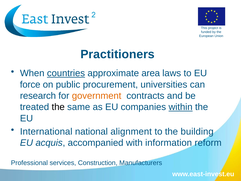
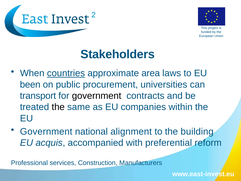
Practitioners: Practitioners -> Stakeholders (118, 54)
force: force -> been (30, 84)
research: research -> transport (38, 96)
government colour: orange -> black (97, 96)
within underline: present -> none (181, 107)
International: International -> Government (46, 131)
information: information -> preferential (169, 143)
